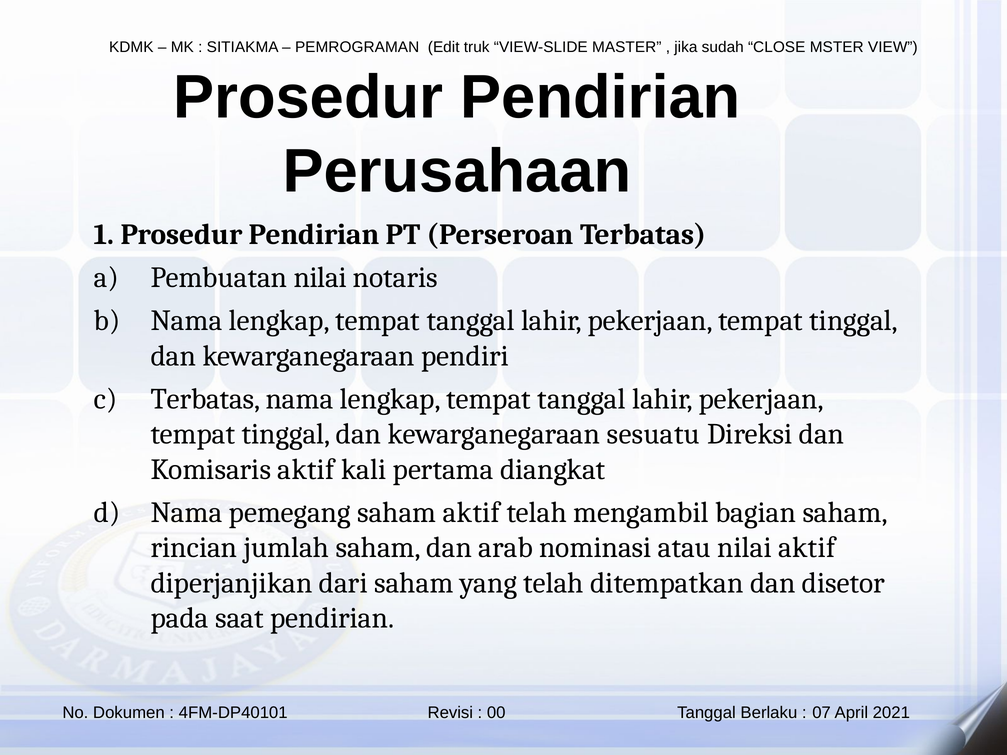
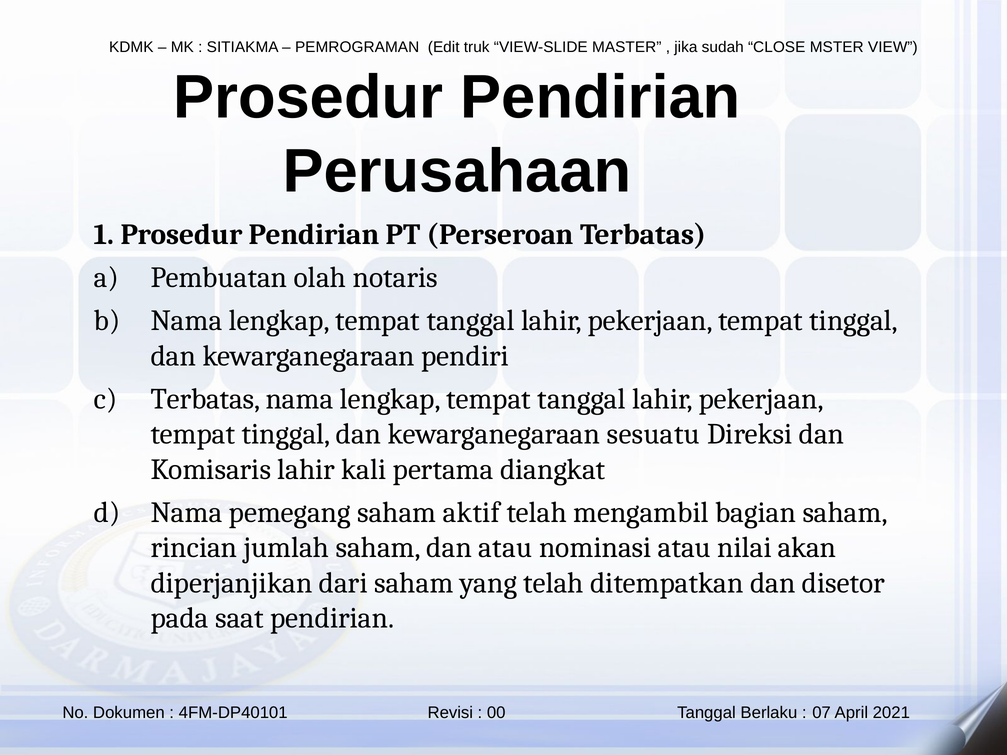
Pembuatan nilai: nilai -> olah (320, 278)
Komisaris aktif: aktif -> lahir (306, 470)
dan arab: arab -> atau (505, 548)
nilai aktif: aktif -> akan (807, 548)
